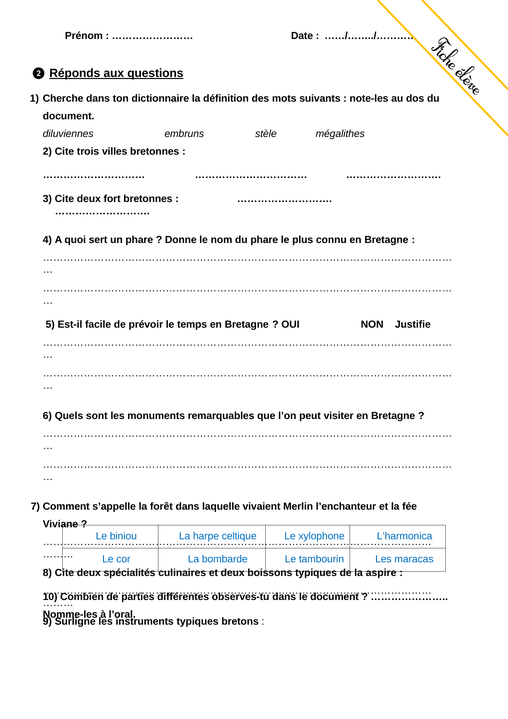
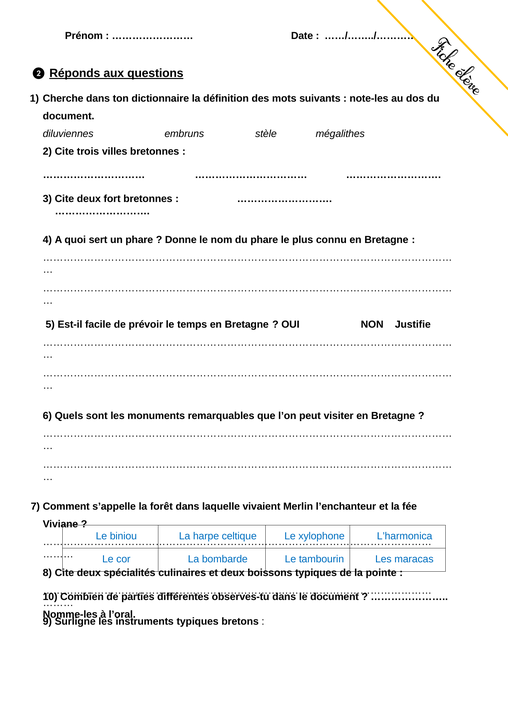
aspire: aspire -> pointe (381, 573)
